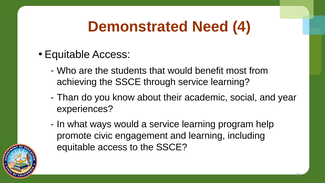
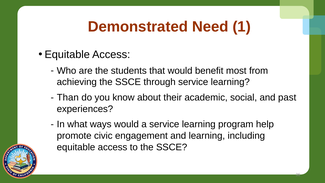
4: 4 -> 1 (242, 27)
year: year -> past (287, 97)
